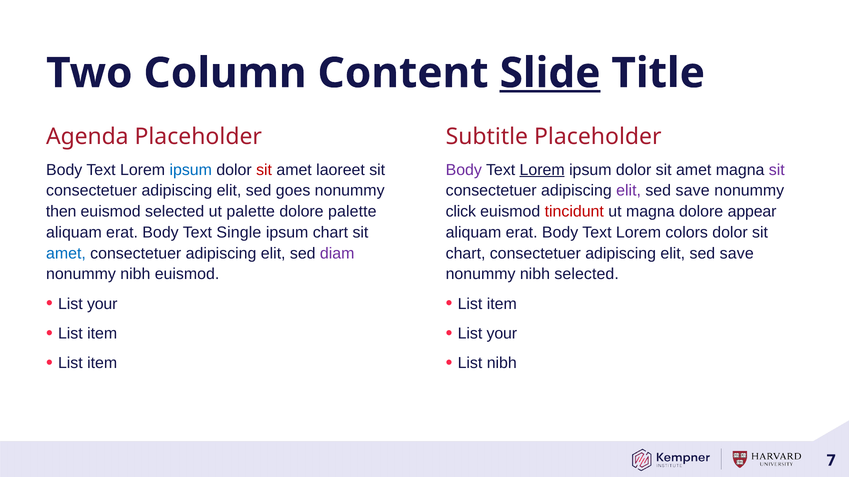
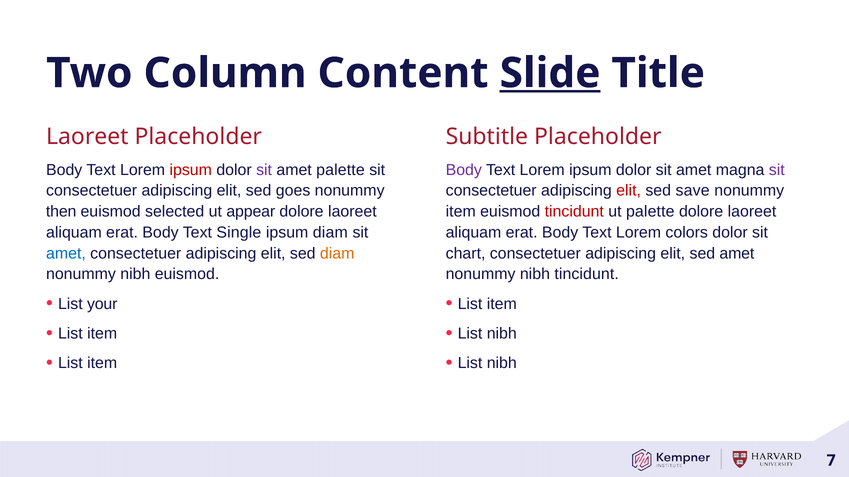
Agenda: Agenda -> Laoreet (87, 137)
ipsum colour: blue -> red (191, 170)
sit colour: red -> purple (264, 170)
amet laoreet: laoreet -> palette (340, 170)
Lorem underline: present -> none (542, 170)
elit colour: purple -> red (629, 191)
ut palette: palette -> appear (251, 212)
palette: palette -> laoreet (352, 212)
click: click -> item (461, 212)
ut magna: magna -> palette (650, 212)
appear: appear -> laoreet (752, 212)
ipsum chart: chart -> diam (330, 233)
diam colour: purple -> orange (337, 254)
save: save -> amet (737, 254)
nibh selected: selected -> tincidunt (587, 274)
your: your -> nibh (502, 334)
